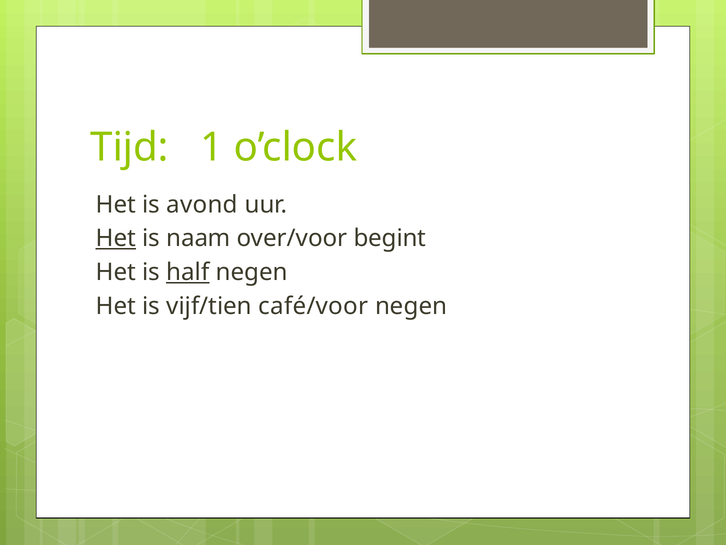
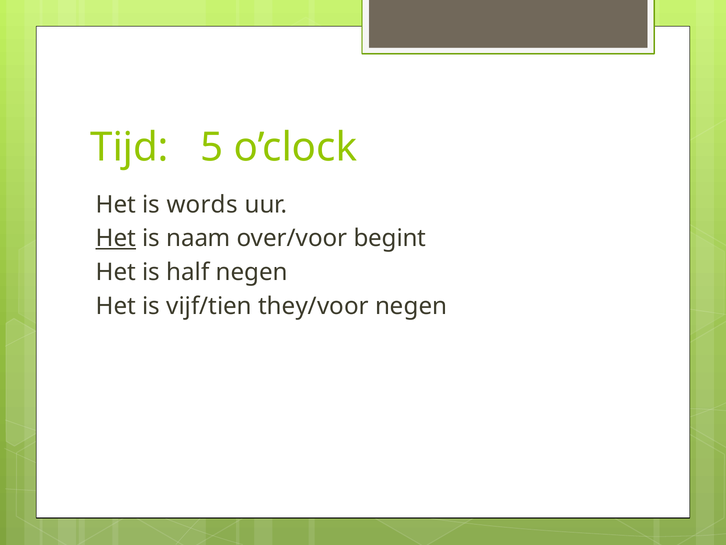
1: 1 -> 5 (212, 147)
avond: avond -> words (202, 204)
half underline: present -> none (188, 272)
café/voor: café/voor -> they/voor (313, 306)
